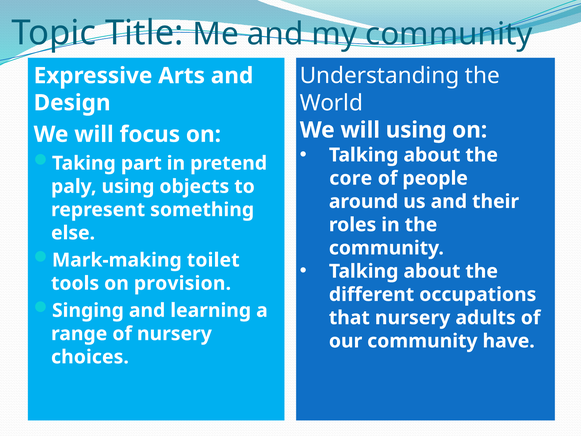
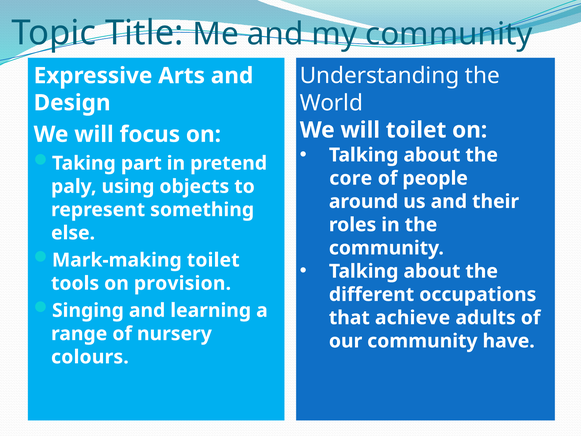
will using: using -> toilet (416, 130)
that nursery: nursery -> achieve (413, 318)
choices: choices -> colours (90, 357)
